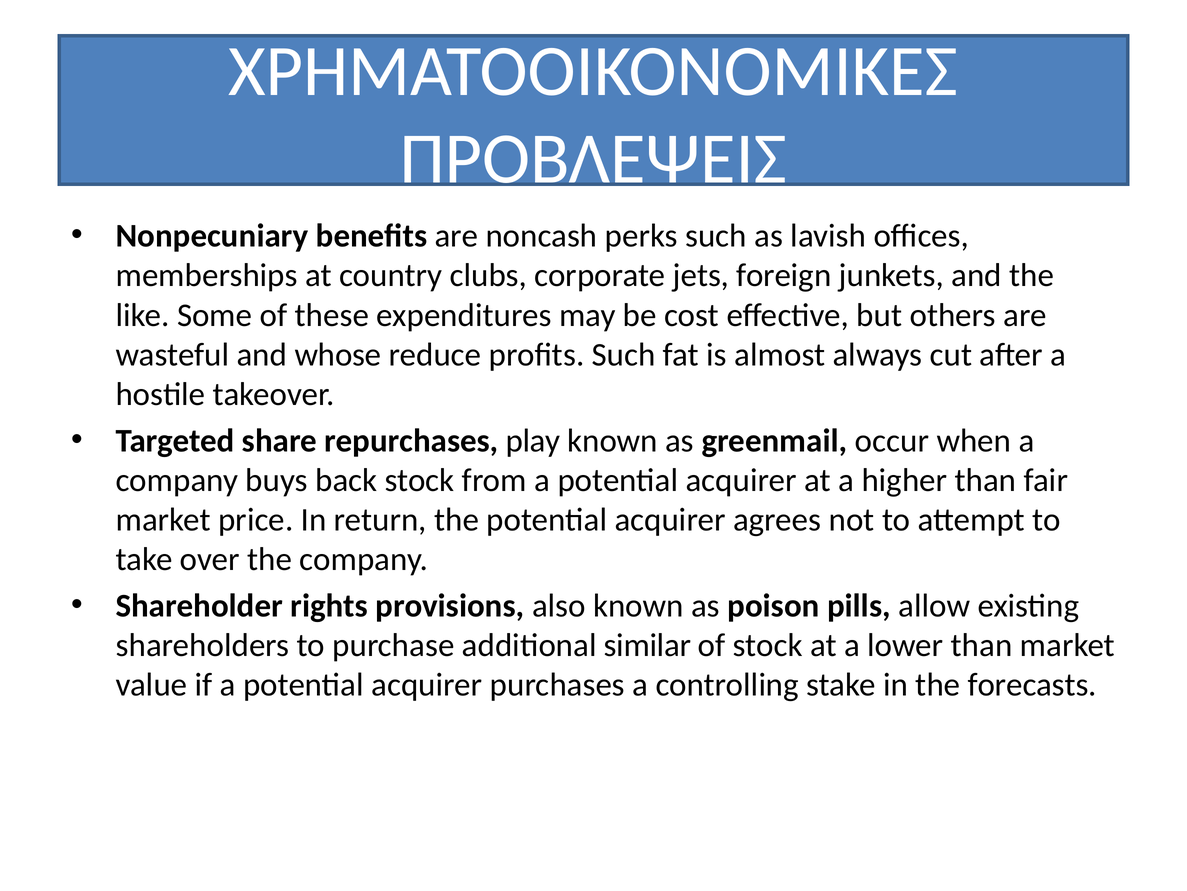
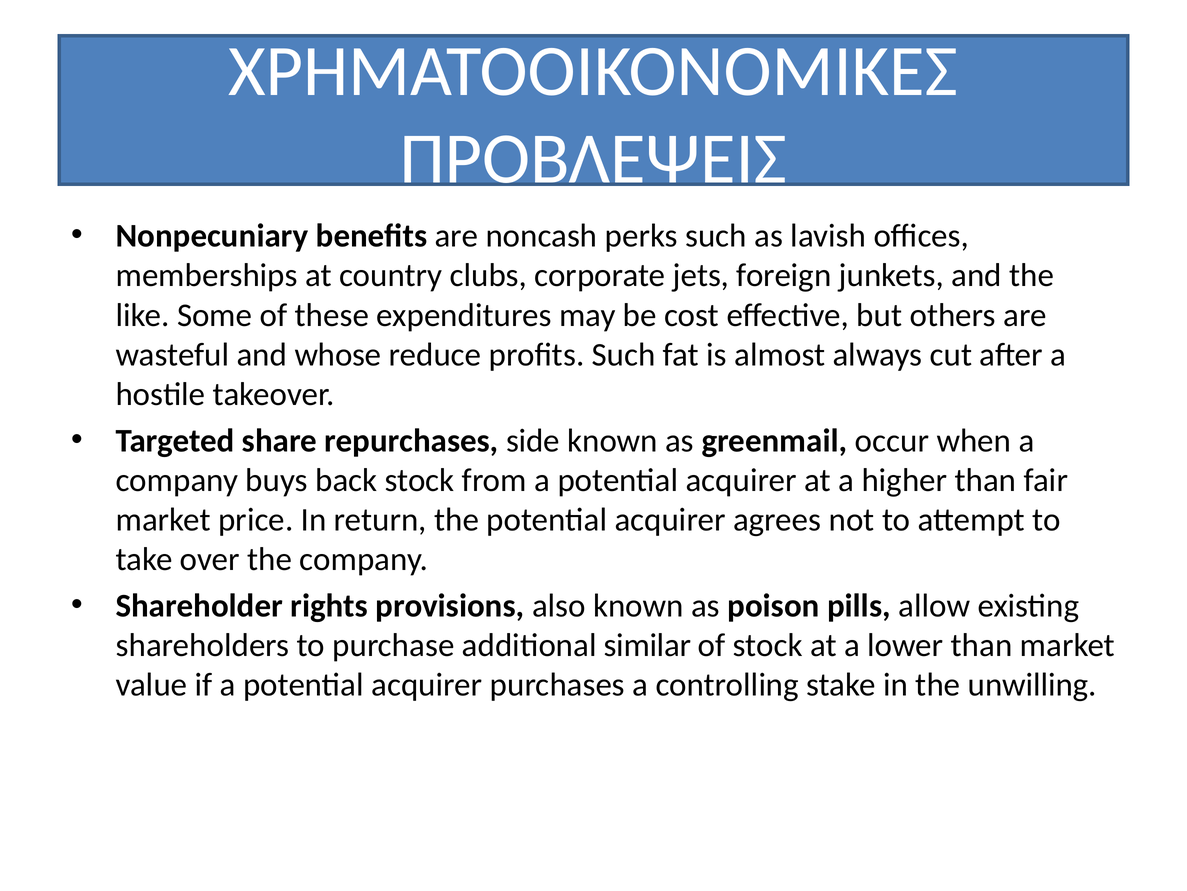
play: play -> side (533, 440)
forecasts: forecasts -> unwilling (1032, 684)
